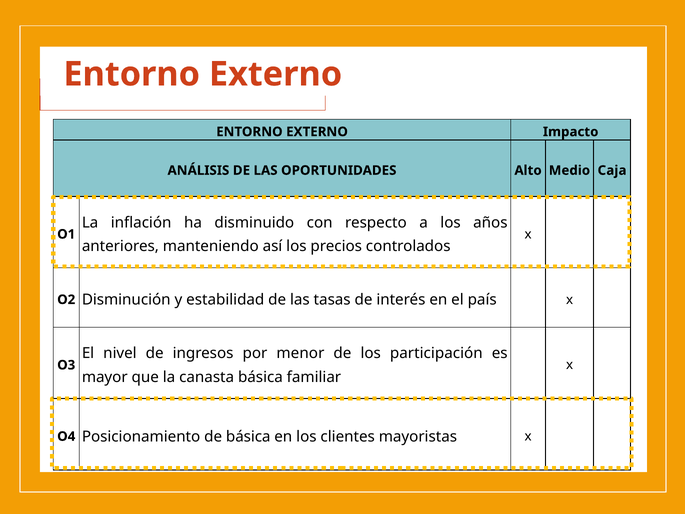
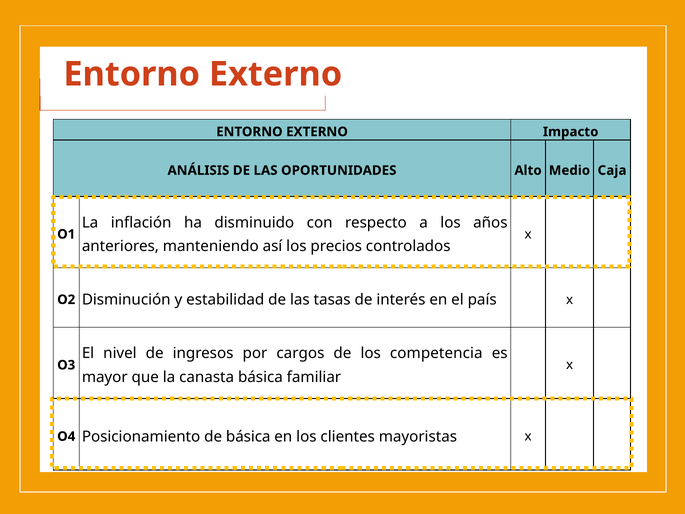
menor: menor -> cargos (300, 353)
participación: participación -> competencia (436, 353)
